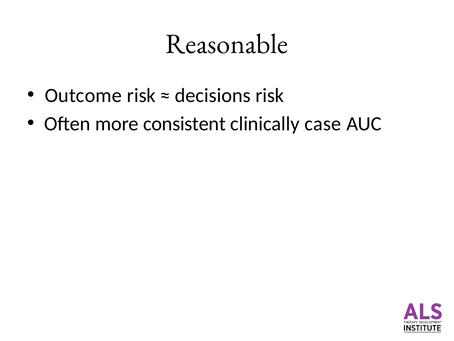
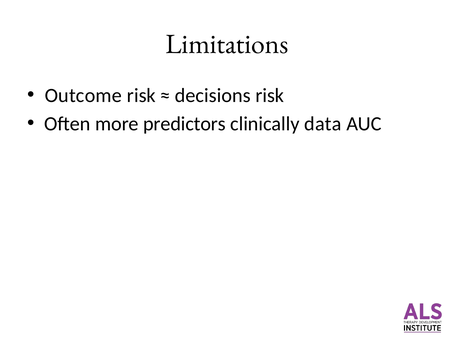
Reasonable: Reasonable -> Limitations (227, 44)
consistent: consistent -> predictors (184, 123)
case: case -> data (323, 123)
